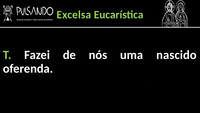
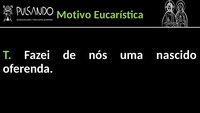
Excelsa: Excelsa -> Motivo (74, 15)
